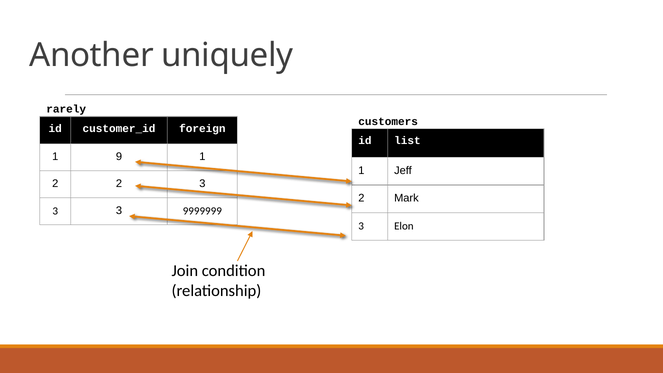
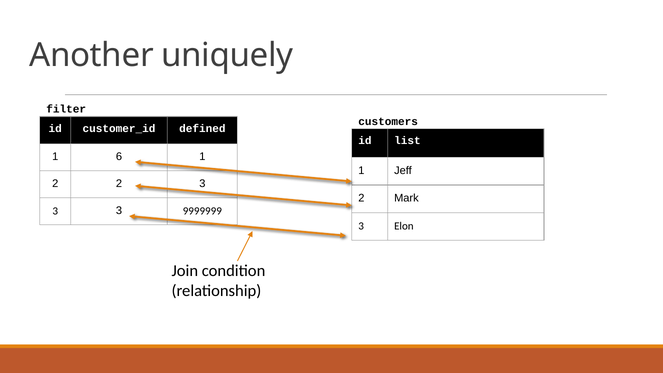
rarely: rarely -> filter (66, 109)
foreign: foreign -> defined (202, 129)
9: 9 -> 6 (119, 157)
